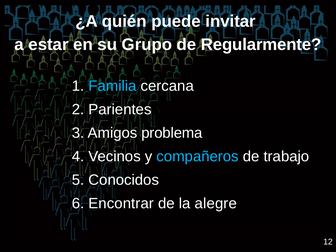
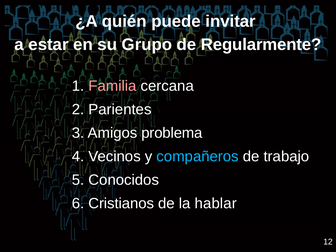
Familia colour: light blue -> pink (112, 86)
Encontrar: Encontrar -> Cristianos (121, 204)
alegre: alegre -> hablar (216, 204)
